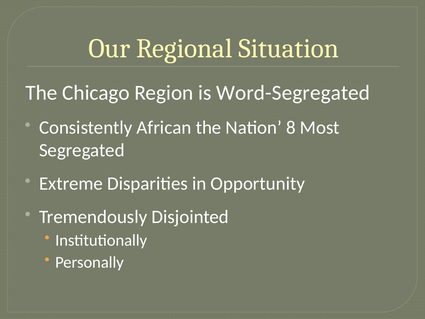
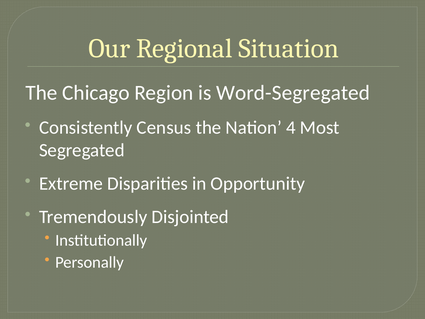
African: African -> Census (164, 127)
8: 8 -> 4 (291, 127)
